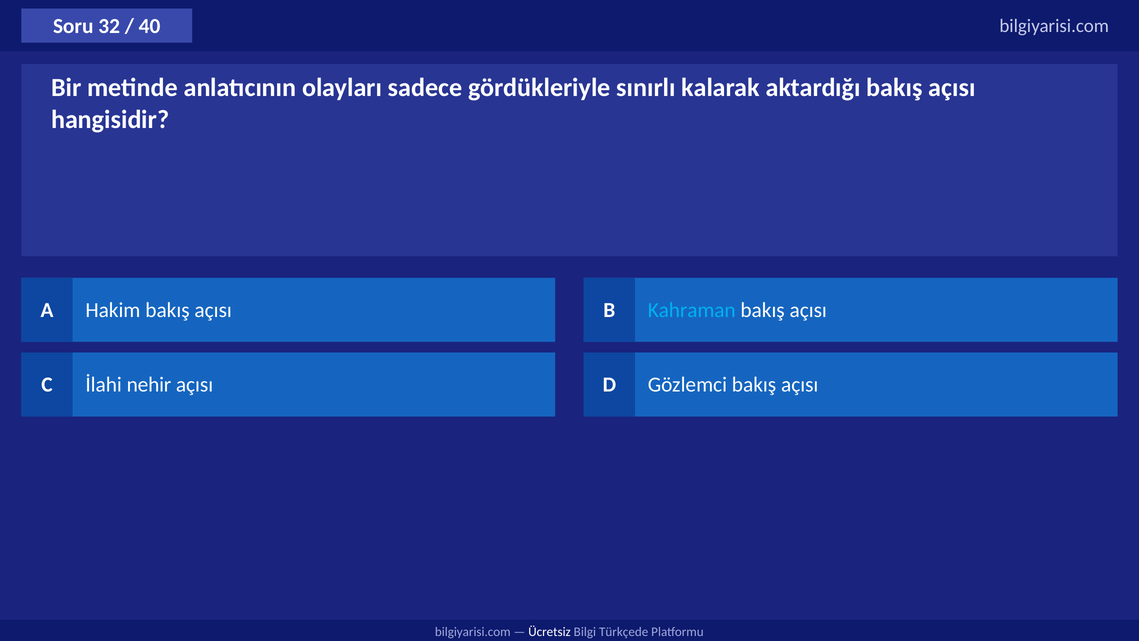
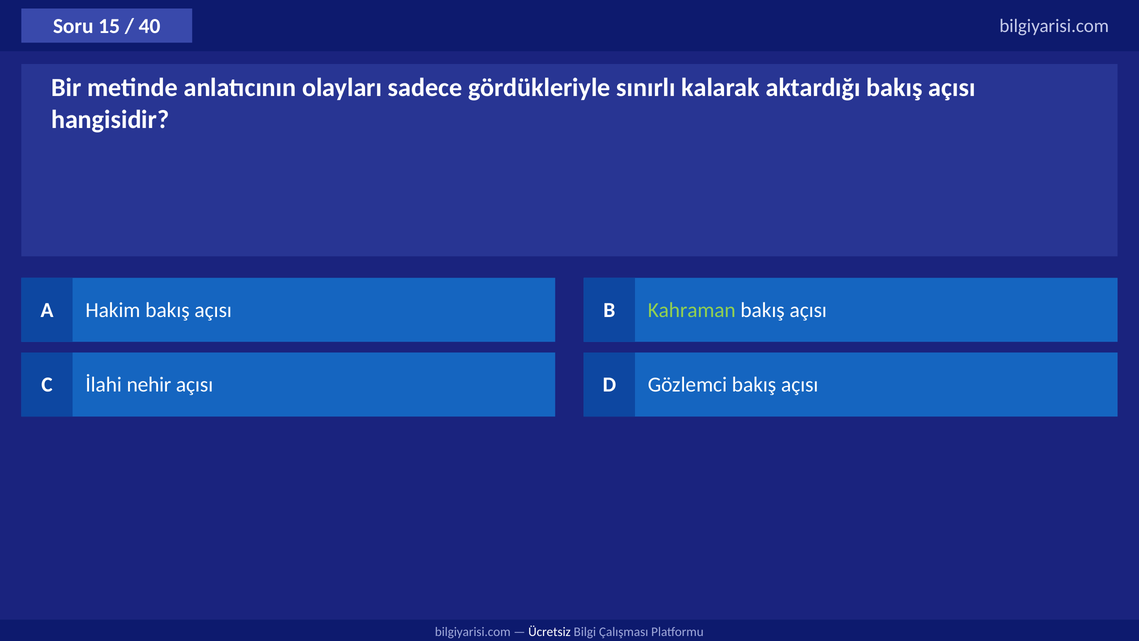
32: 32 -> 15 (109, 26)
Kahraman colour: light blue -> light green (692, 310)
Türkçede: Türkçede -> Çalışması (624, 632)
